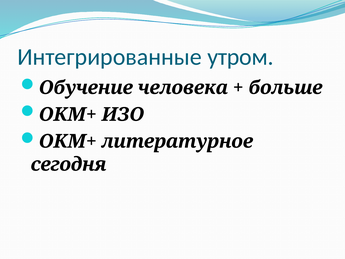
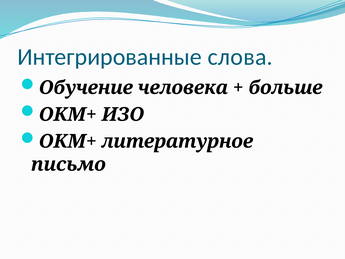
утром: утром -> слова (240, 57)
сегодня: сегодня -> письмо (68, 164)
